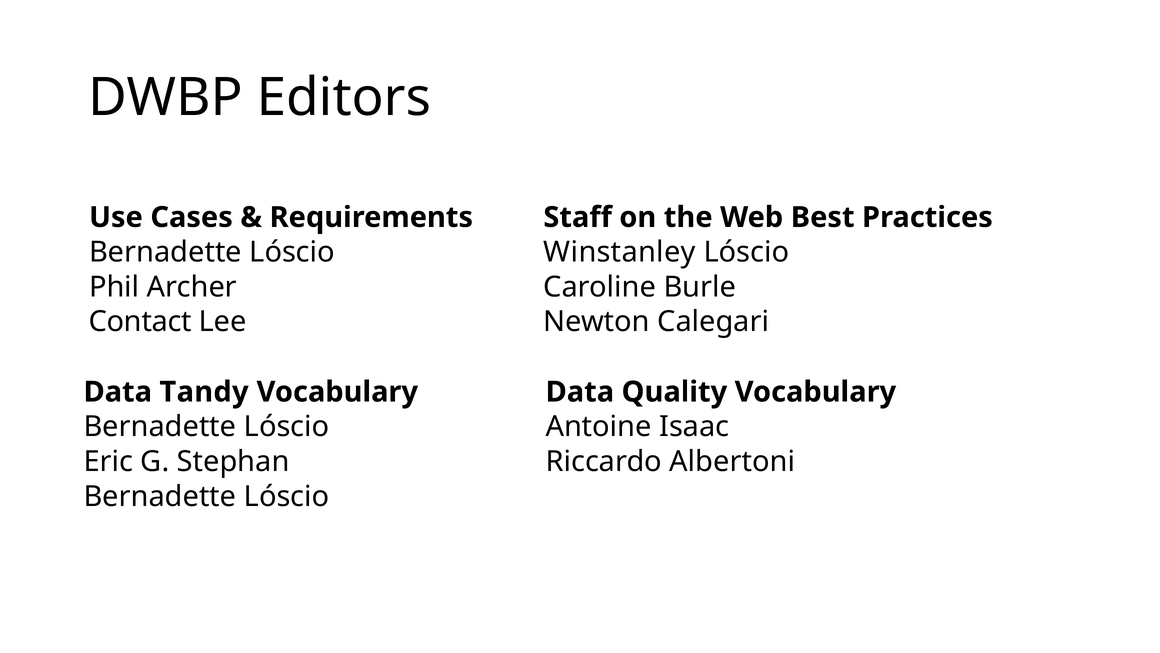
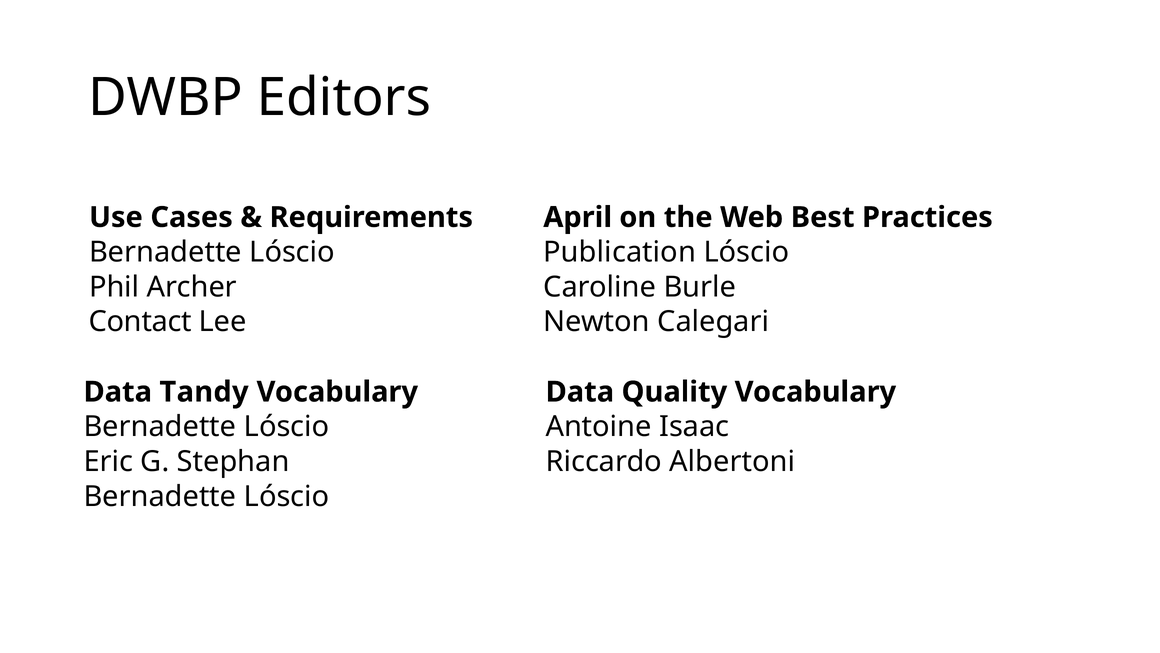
Staff: Staff -> April (578, 217)
Winstanley: Winstanley -> Publication (620, 252)
